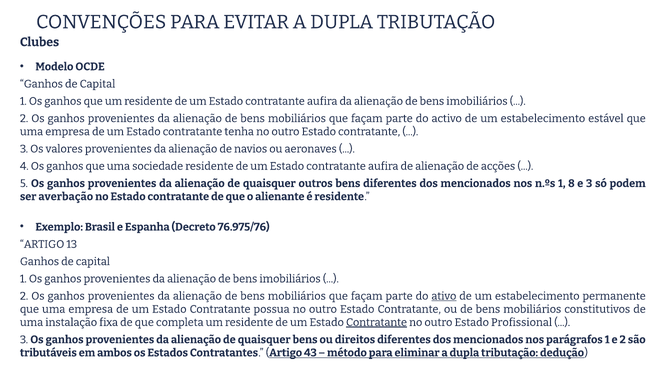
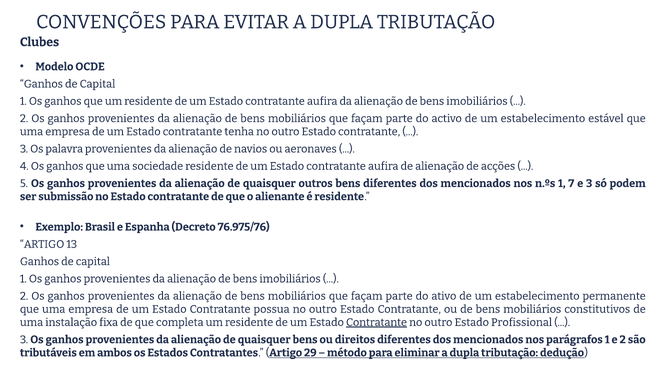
valores: valores -> palavra (64, 149)
8: 8 -> 7 (571, 183)
averbação: averbação -> submissão (66, 197)
ativo underline: present -> none (444, 296)
43: 43 -> 29 (310, 353)
